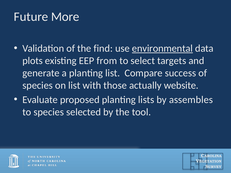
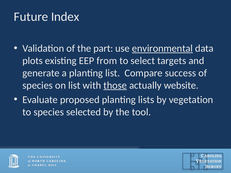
More: More -> Index (65, 17)
find: find -> part (103, 48)
those underline: none -> present (115, 85)
by assembles: assembles -> vegetation (191, 100)
